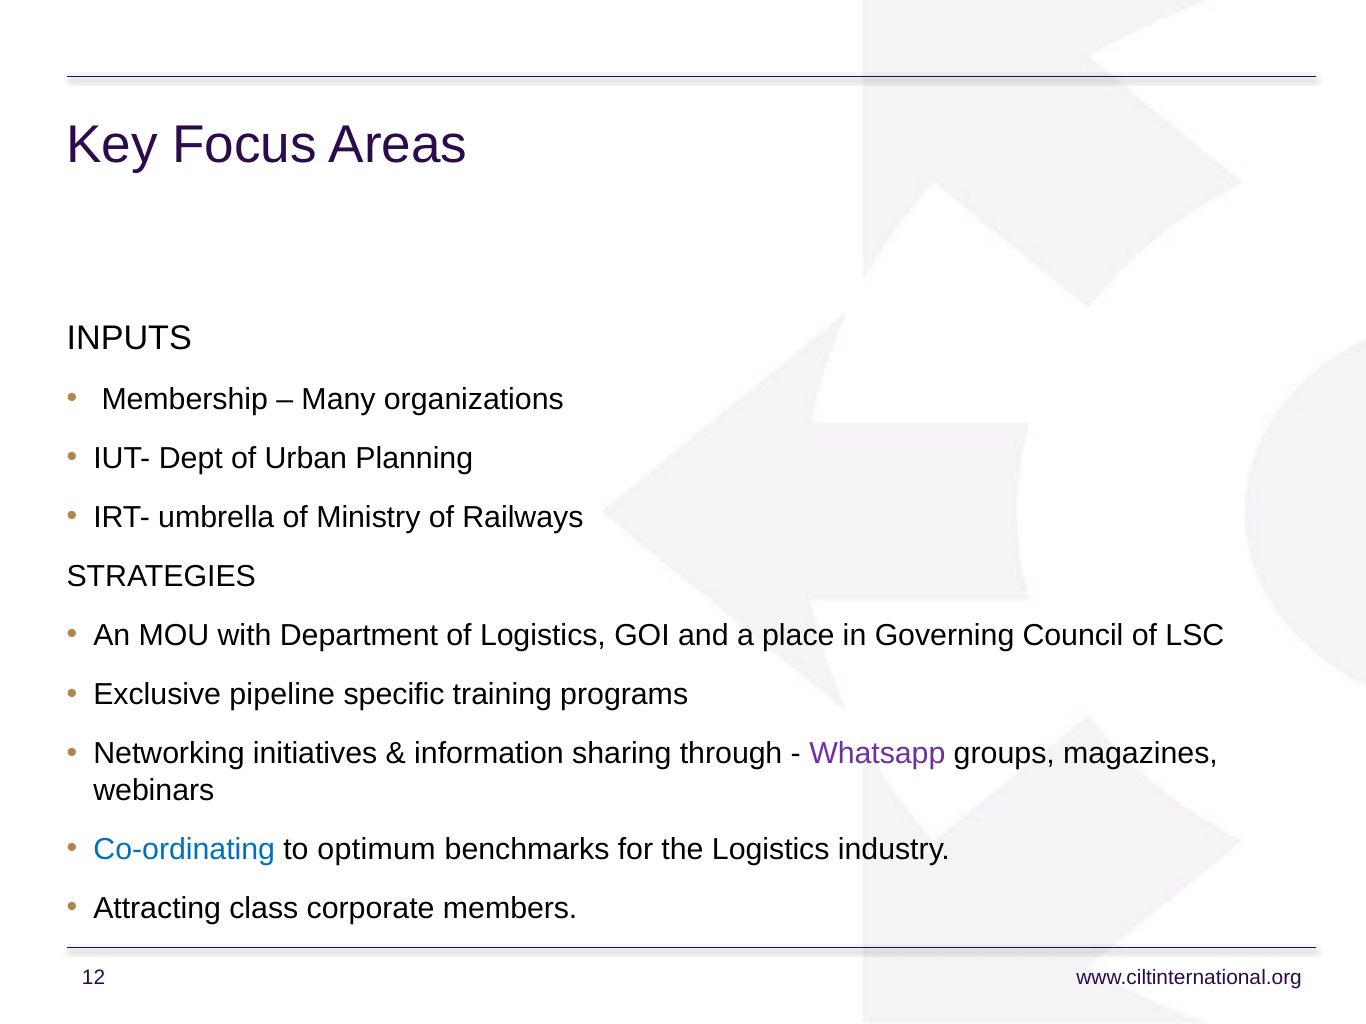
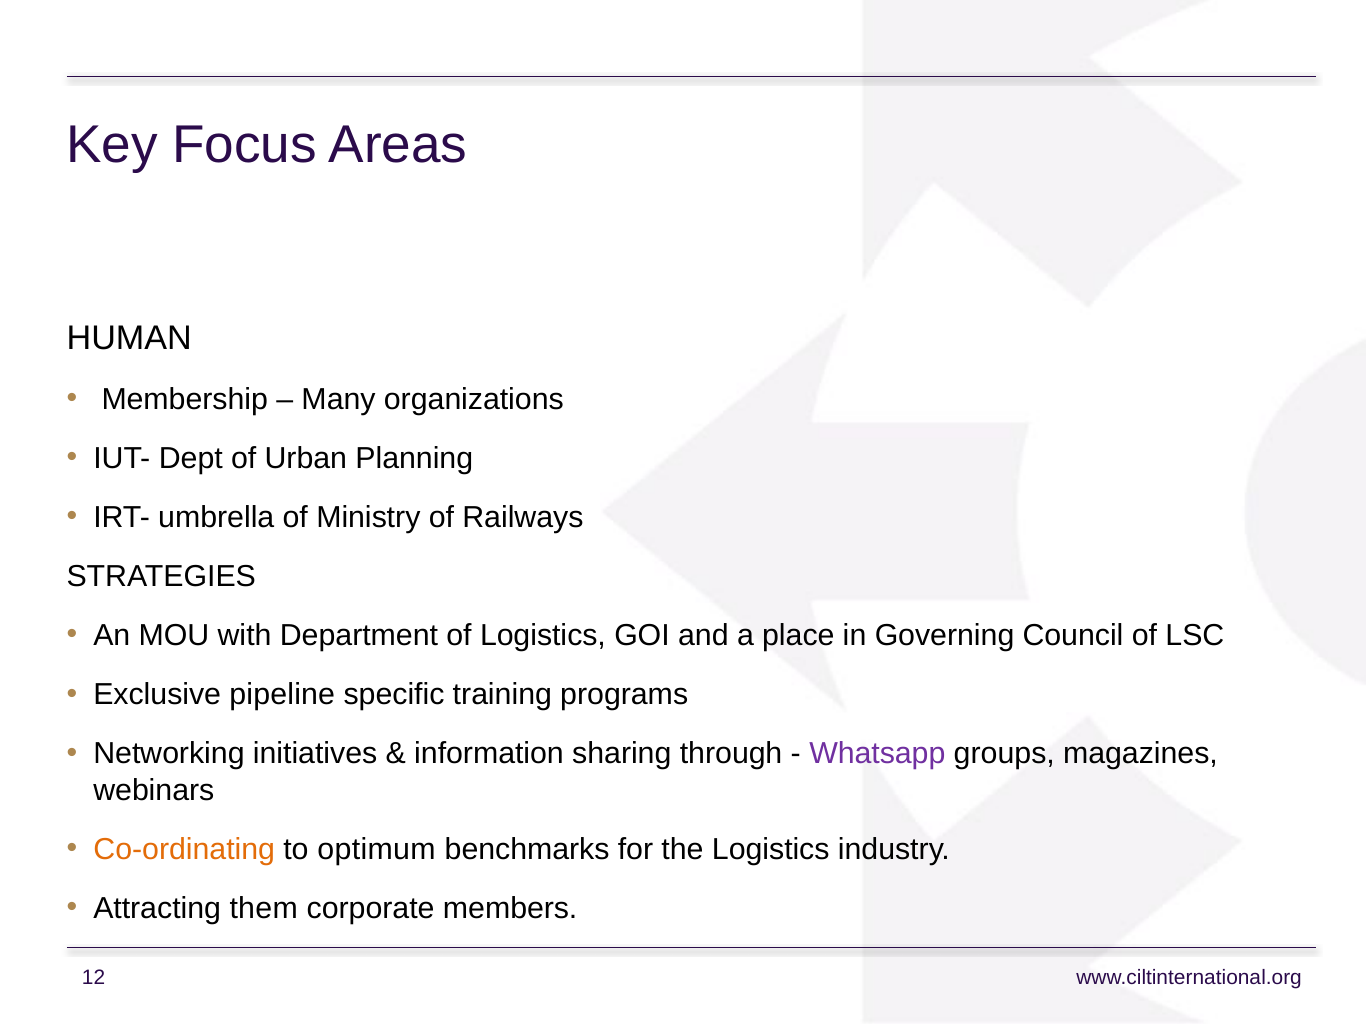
INPUTS: INPUTS -> HUMAN (129, 338)
Co-ordinating colour: blue -> orange (184, 850)
class: class -> them (264, 909)
